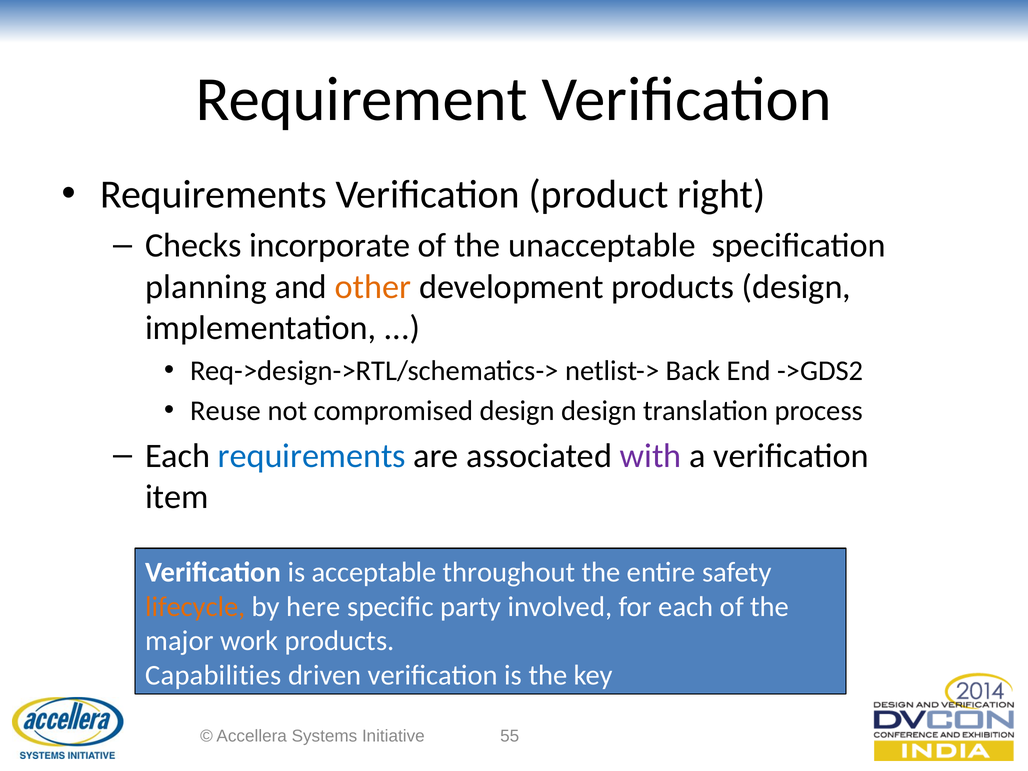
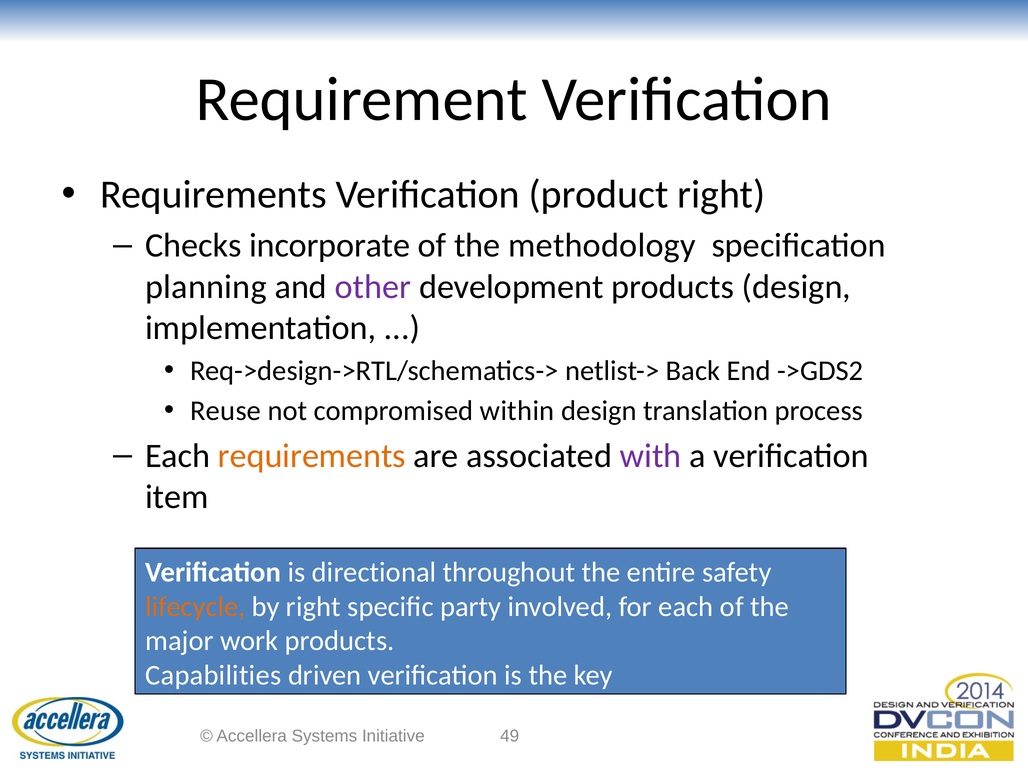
unacceptable: unacceptable -> methodology (602, 246)
other colour: orange -> purple (373, 287)
compromised design: design -> within (517, 411)
requirements colour: blue -> orange (312, 456)
acceptable: acceptable -> directional (374, 572)
by here: here -> right (313, 607)
55: 55 -> 49 (510, 736)
